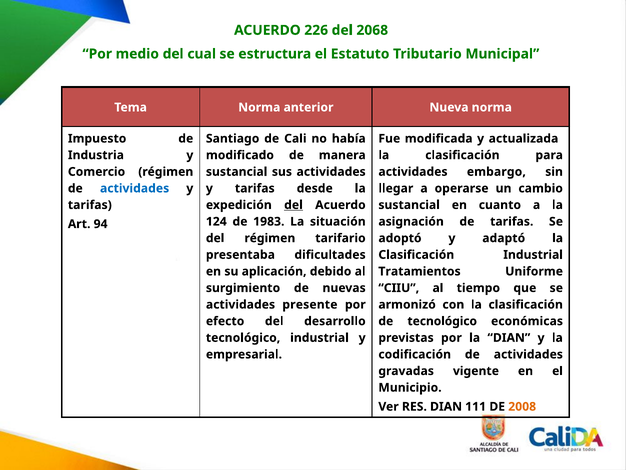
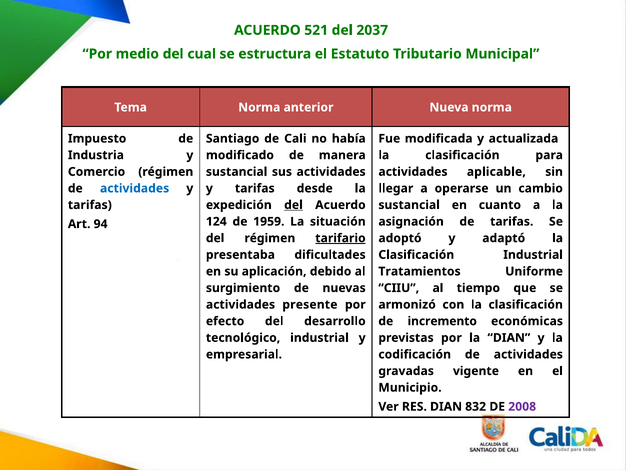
226: 226 -> 521 (316, 30)
2068: 2068 -> 2037 (372, 30)
embargo: embargo -> aplicable (496, 172)
1983: 1983 -> 1959 (269, 221)
tarifario underline: none -> present (340, 238)
de tecnológico: tecnológico -> incremento (442, 321)
111: 111 -> 832 (476, 406)
2008 colour: orange -> purple (522, 406)
